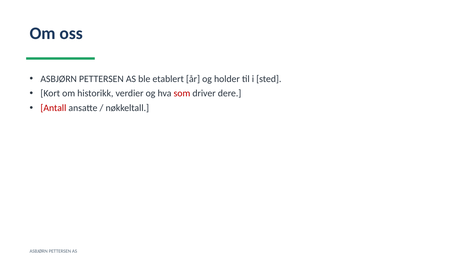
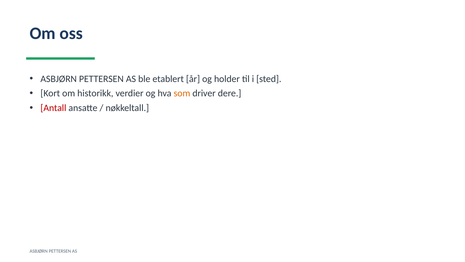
som colour: red -> orange (182, 93)
